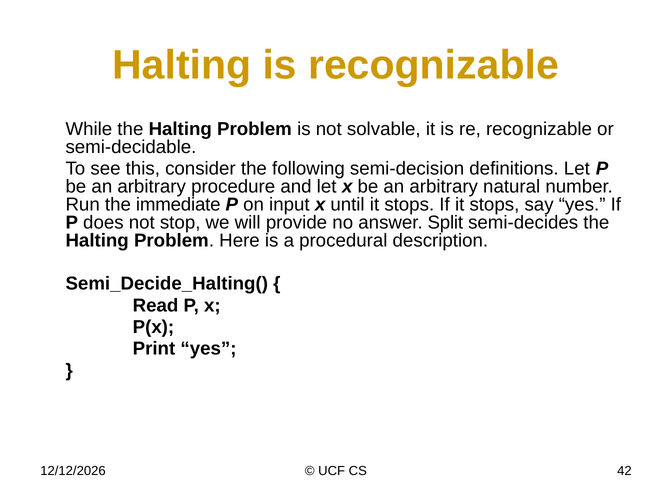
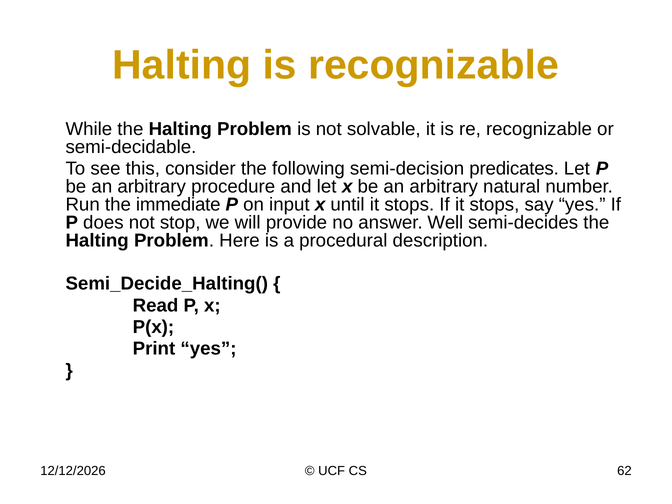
definitions: definitions -> predicates (514, 169)
Split: Split -> Well (445, 223)
42: 42 -> 62 (624, 471)
